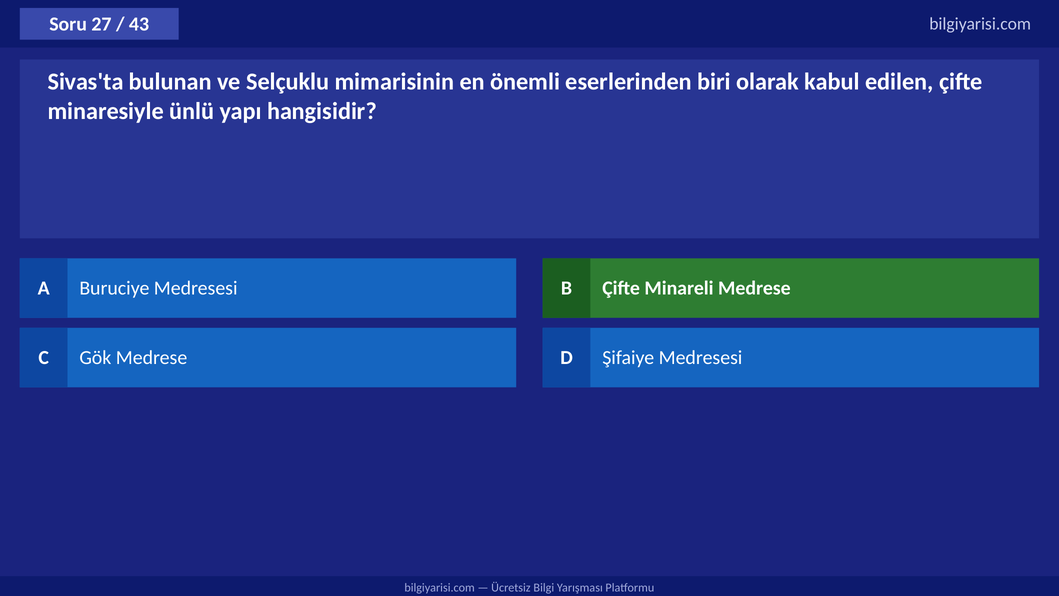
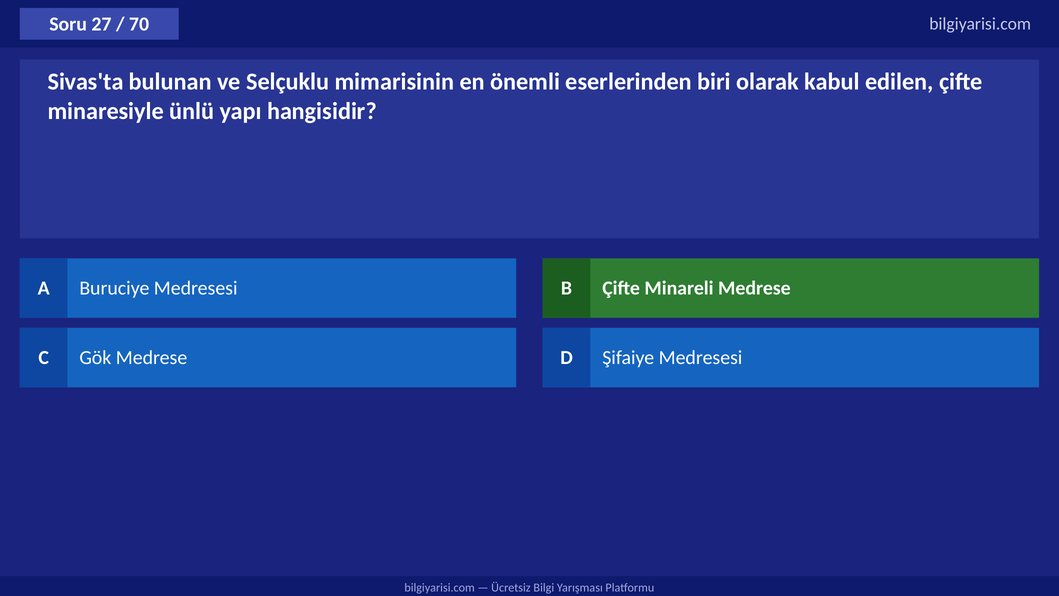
43: 43 -> 70 (139, 24)
